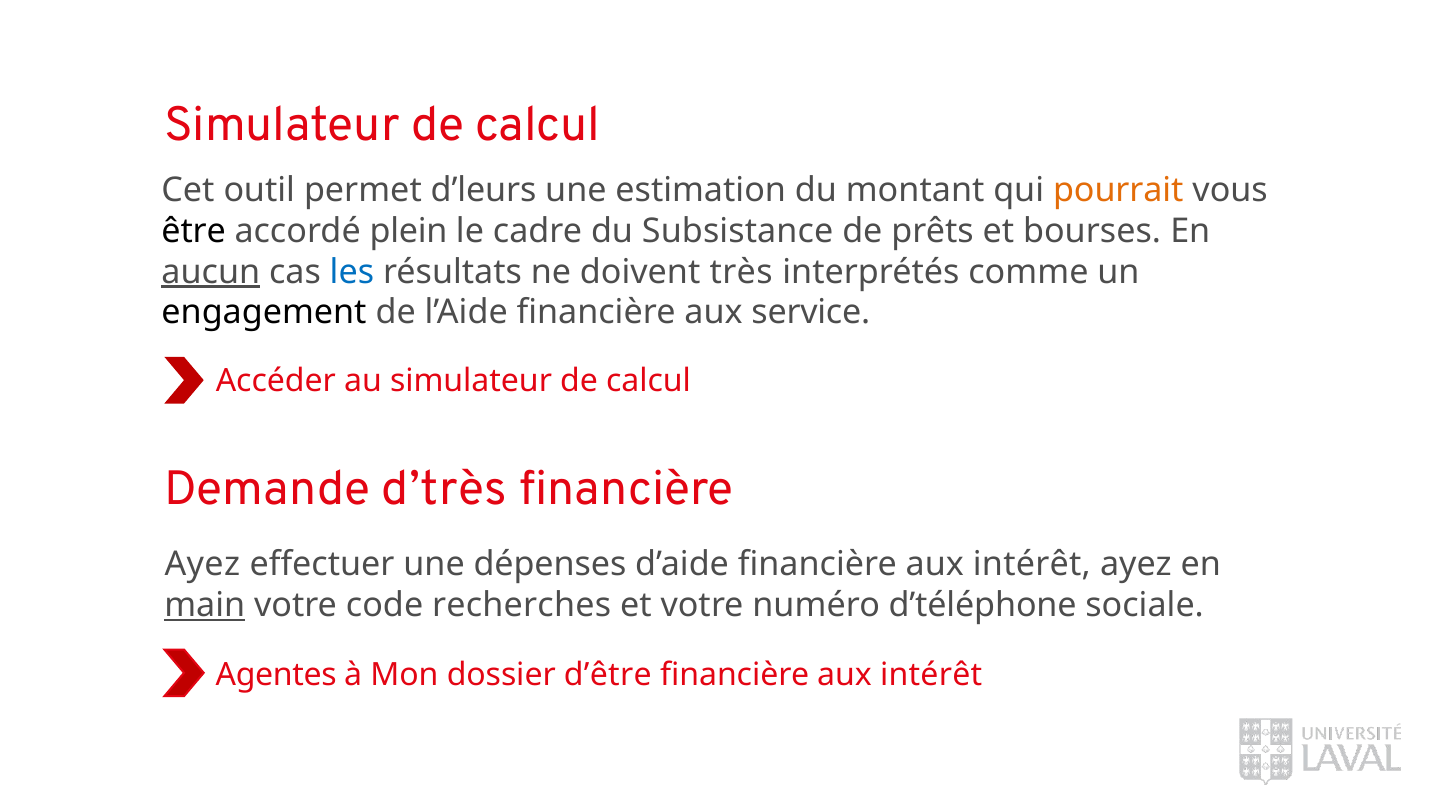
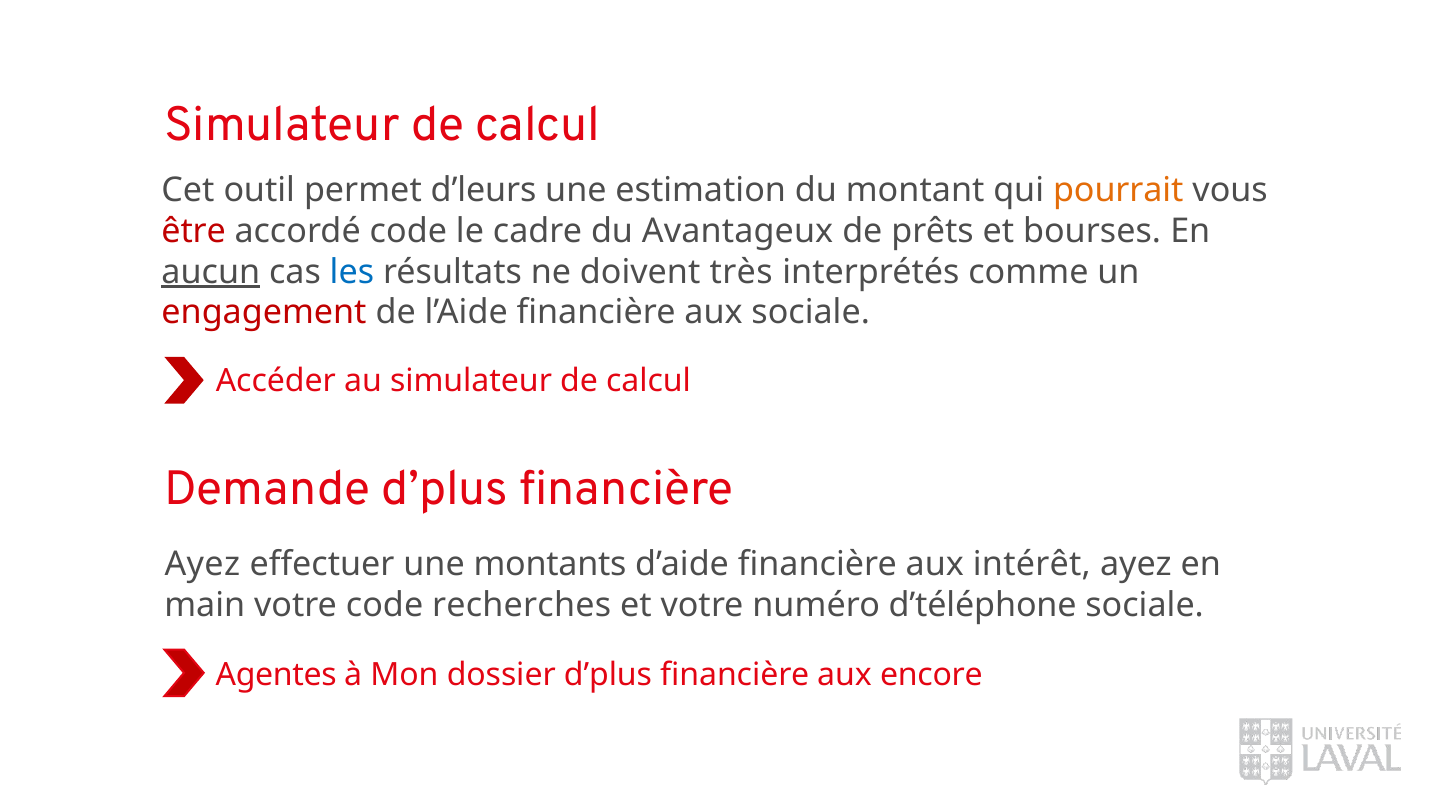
être colour: black -> red (194, 231)
accordé plein: plein -> code (408, 231)
Subsistance: Subsistance -> Avantageux (738, 231)
engagement colour: black -> red (264, 313)
aux service: service -> sociale (811, 313)
Demande d’très: d’très -> d’plus (445, 488)
dépenses: dépenses -> montants (550, 564)
main underline: present -> none (205, 605)
dossier d’être: d’être -> d’plus (608, 675)
intérêt: intérêt -> encore (931, 675)
